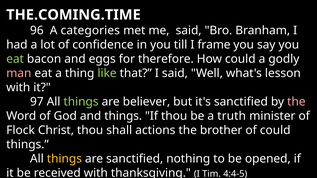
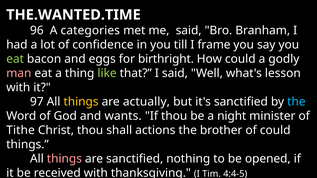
THE.COMING.TIME: THE.COMING.TIME -> THE.WANTED.TIME (73, 15)
therefore: therefore -> birthright (166, 59)
things colour: light green -> yellow (81, 102)
believer: believer -> actually (146, 102)
the colour: pink -> light blue (296, 102)
and things: things -> wants (123, 116)
truth: truth -> night (232, 116)
Flock: Flock -> Tithe (21, 130)
things colour: yellow -> pink (64, 159)
